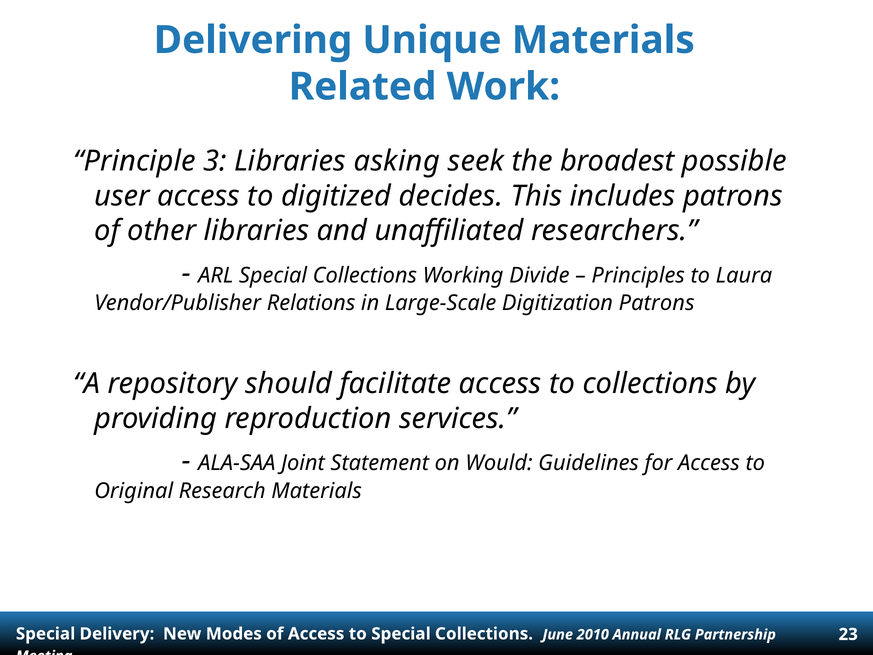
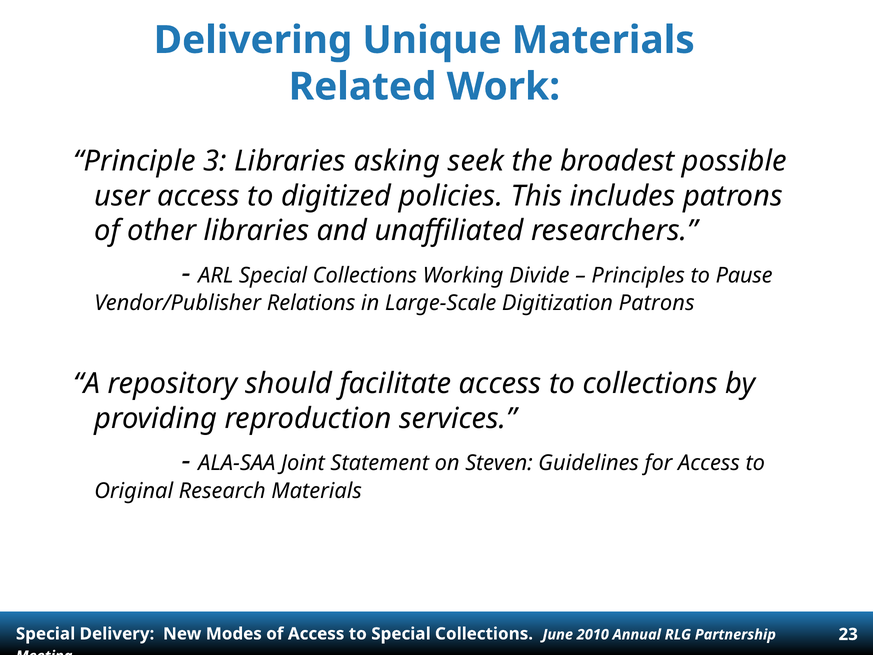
decides: decides -> policies (451, 196)
Laura: Laura -> Pause (744, 275)
Would: Would -> Steven (499, 463)
